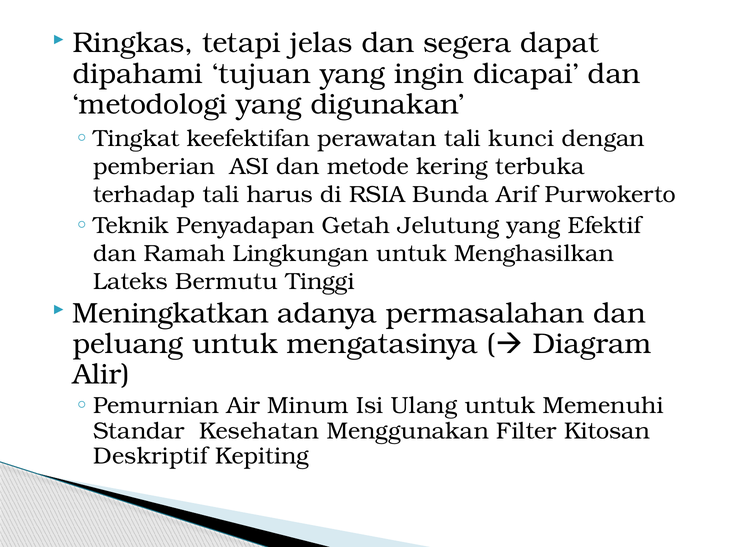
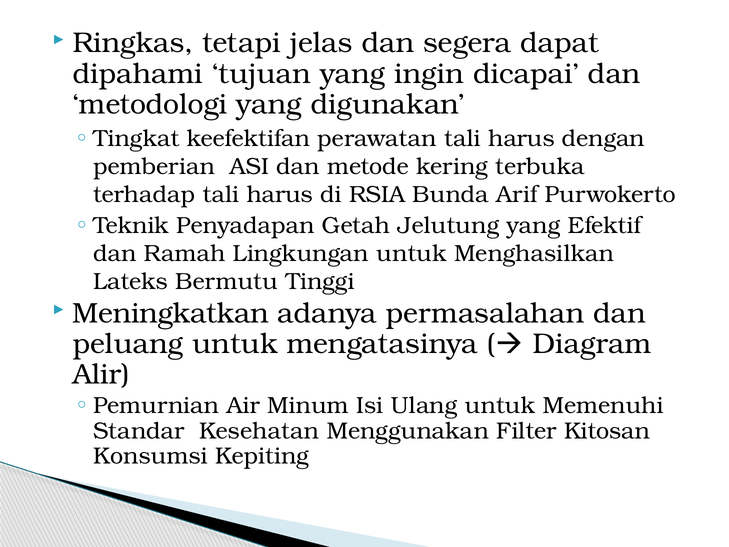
perawatan tali kunci: kunci -> harus (522, 139)
Deskriptif: Deskriptif -> Konsumsi (150, 456)
